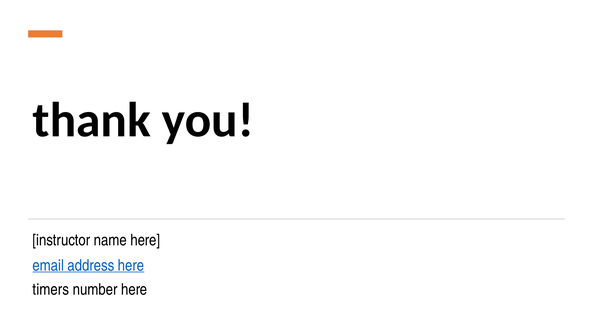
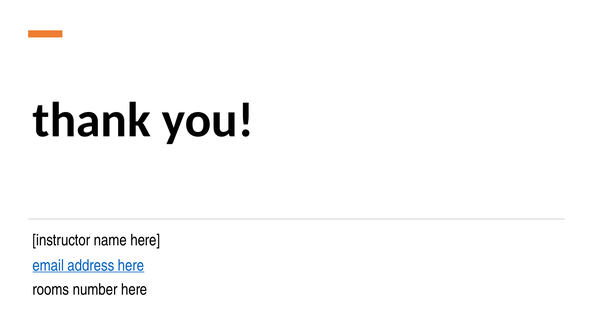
timers: timers -> rooms (51, 290)
